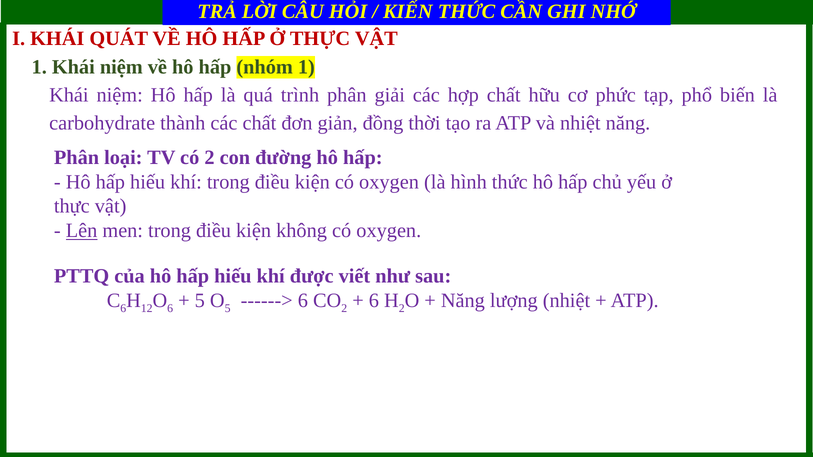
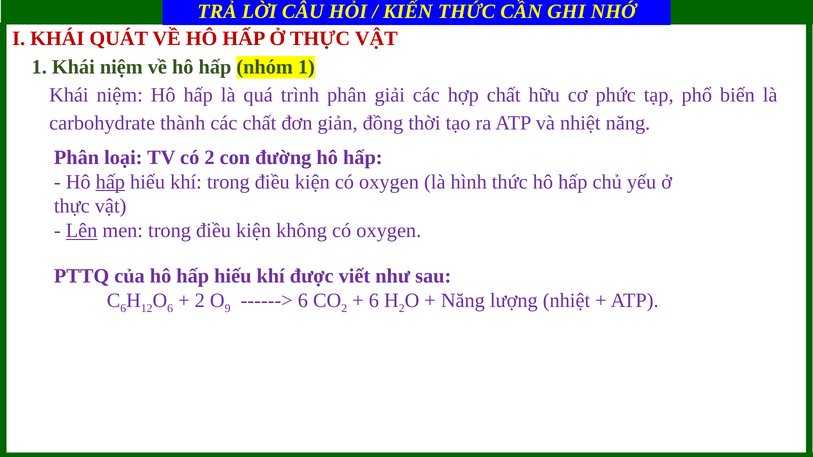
hấp underline: none -> present (110, 182)
5: 5 -> 2 (200, 301)
5: 5 -> 9 (228, 308)
